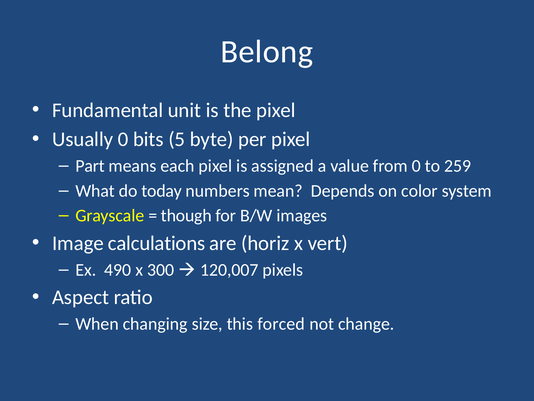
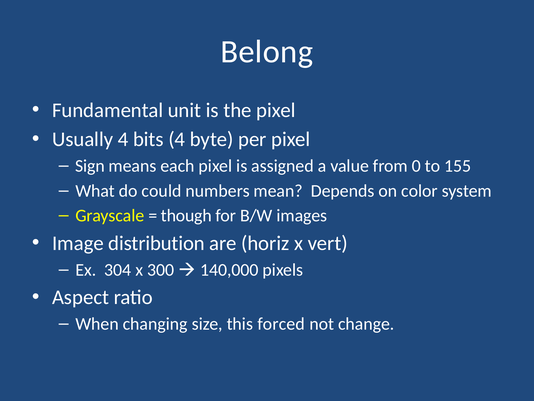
Usually 0: 0 -> 4 (123, 139)
bits 5: 5 -> 4 (177, 139)
Part: Part -> Sign (90, 166)
259: 259 -> 155 (458, 166)
today: today -> could (162, 191)
calculations: calculations -> distribution (157, 243)
490: 490 -> 304 (118, 269)
120,007: 120,007 -> 140,000 (229, 269)
